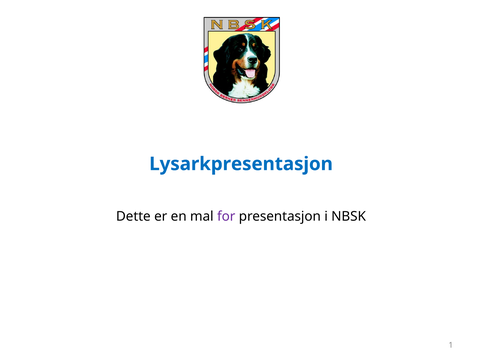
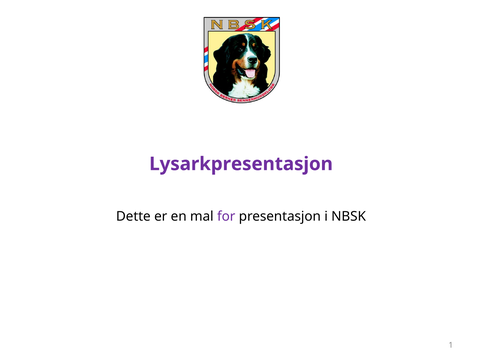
Lysarkpresentasjon colour: blue -> purple (241, 164)
